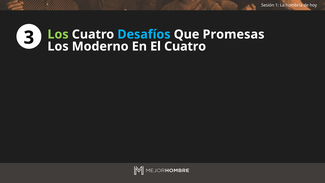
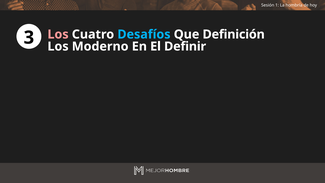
Los colour: light green -> pink (58, 34)
Promesas: Promesas -> Definición (234, 34)
El Cuatro: Cuatro -> Definir (185, 46)
